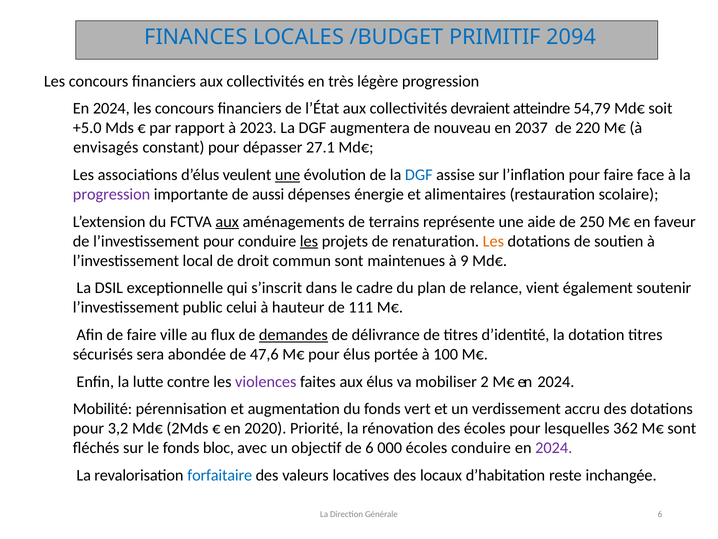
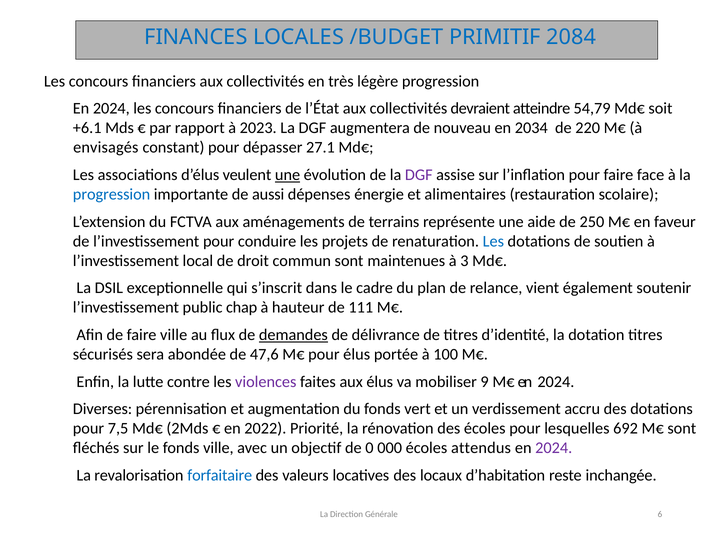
2094: 2094 -> 2084 (571, 37)
+5.0: +5.0 -> +6.1 (87, 128)
2037: 2037 -> 2034 (531, 128)
DGF colour: blue -> purple (419, 175)
progression colour: purple -> blue (112, 194)
aux underline: present -> none (227, 221)
les underline: present -> none (309, 241)
Les colour: orange -> blue (493, 241)
9: 9 -> 3 (464, 260)
celui: celui -> chap (242, 307)
2: 2 -> 9 (485, 381)
Mobilité: Mobilité -> Diverses (102, 408)
3,2: 3,2 -> 7,5 (118, 428)
2020: 2020 -> 2022 (265, 428)
362: 362 -> 692 (626, 428)
fonds bloc: bloc -> ville (218, 448)
de 6: 6 -> 0 (369, 448)
écoles conduire: conduire -> attendus (481, 448)
